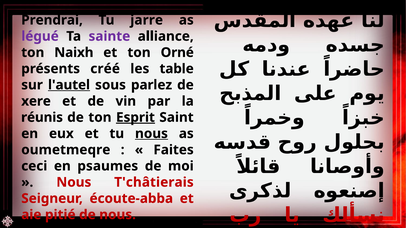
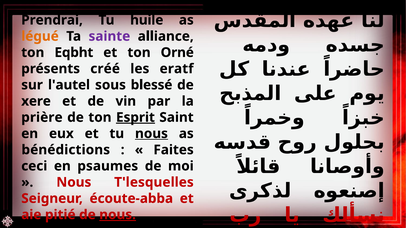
jarre: jarre -> huile (147, 20)
légué colour: purple -> orange (40, 36)
Naixh: Naixh -> Eqbht (74, 53)
table: table -> eratf (177, 69)
l'autel underline: present -> none (69, 85)
parlez: parlez -> blessé (152, 85)
réunis: réunis -> prière (42, 118)
oumetmeqre: oumetmeqre -> bénédictions (66, 150)
T'châtierais: T'châtierais -> T'lesquelles (154, 183)
nous underline: none -> present (118, 215)
